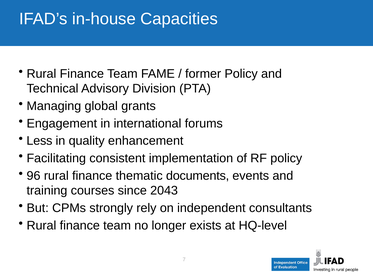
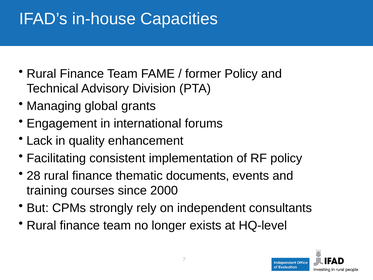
Less: Less -> Lack (39, 141)
96: 96 -> 28 (34, 176)
2043: 2043 -> 2000 (164, 190)
